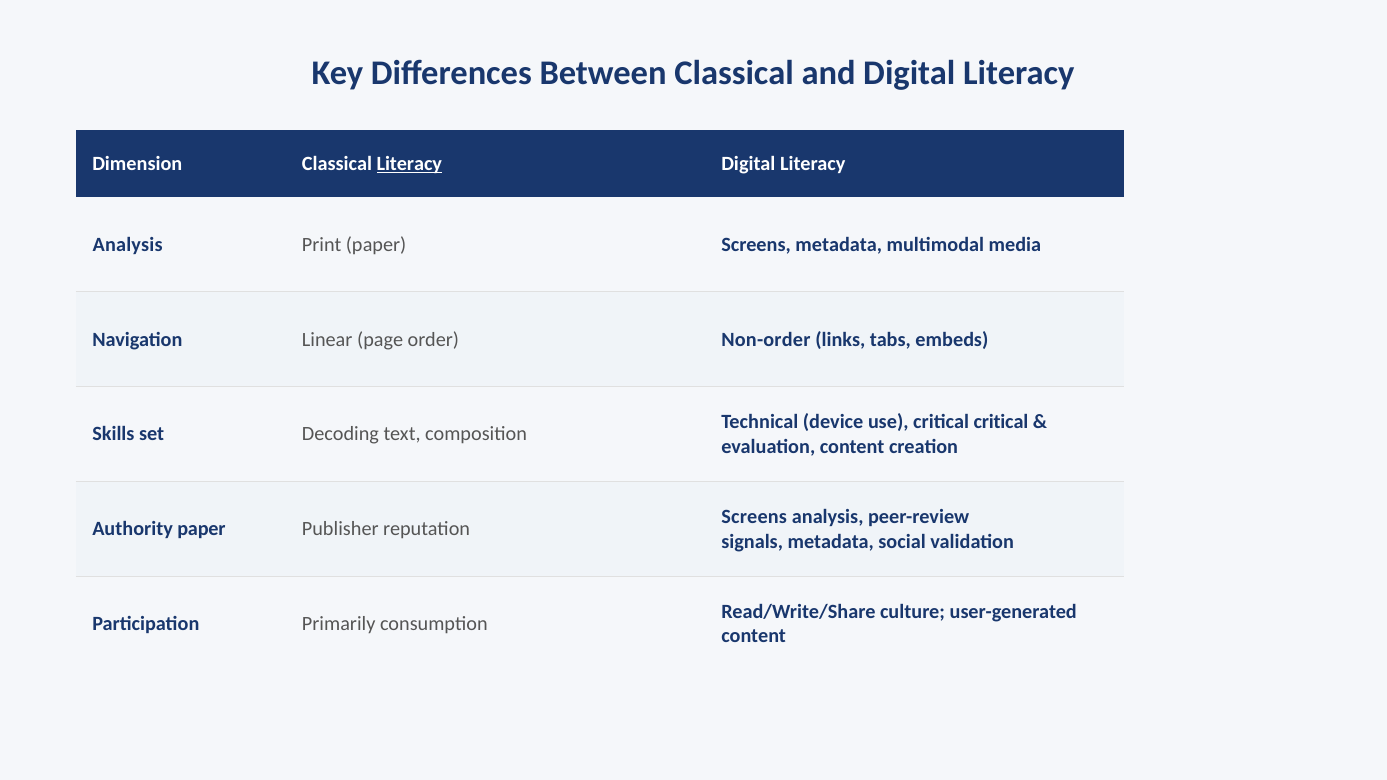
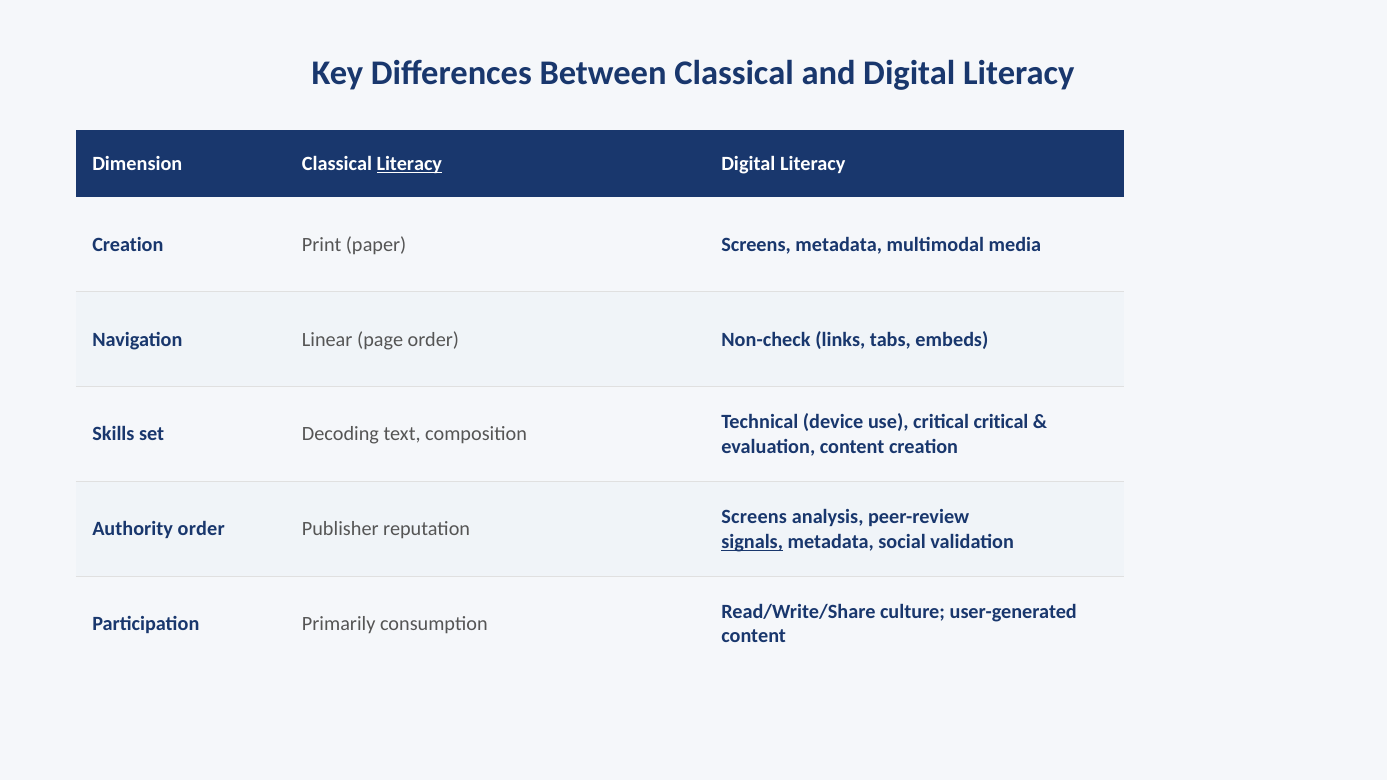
Analysis: Analysis -> Creation (128, 245)
Non-order: Non-order -> Non-check (766, 340)
Authority paper: paper -> order (201, 529)
signals underline: none -> present (752, 542)
